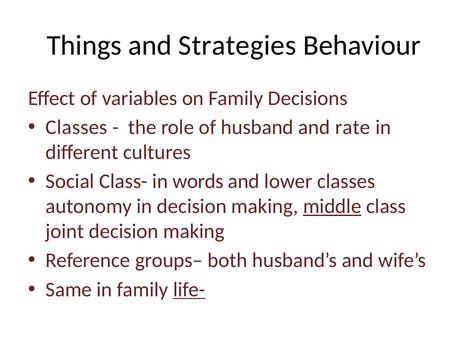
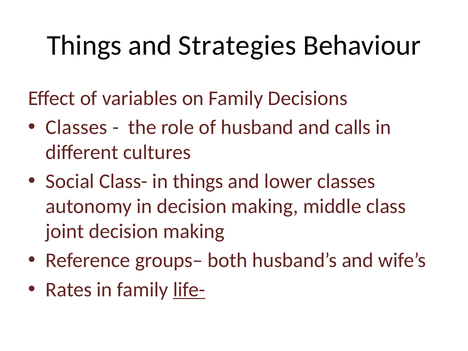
rate: rate -> calls (353, 127)
in words: words -> things (198, 181)
middle underline: present -> none (332, 206)
Same: Same -> Rates (69, 290)
